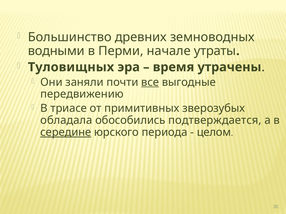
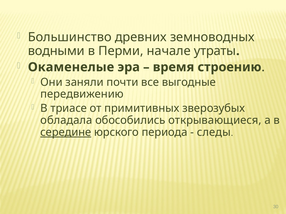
Туловищных: Туловищных -> Окаменелые (71, 67)
утрачены: утрачены -> строению (229, 67)
все underline: present -> none (150, 82)
подтверждается: подтверждается -> открывающиеся (215, 121)
целом: целом -> следы (214, 133)
